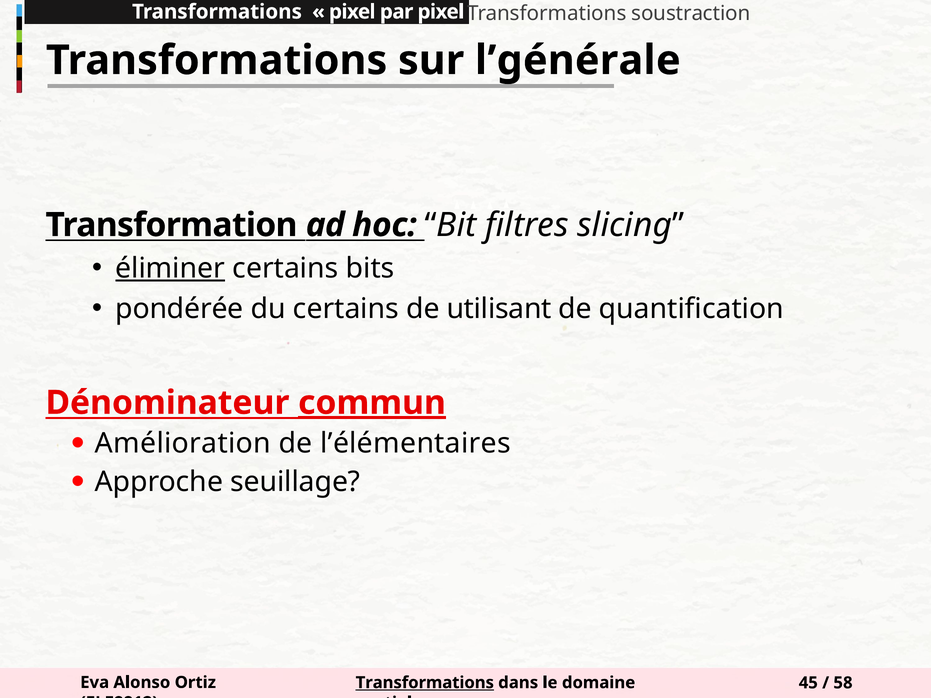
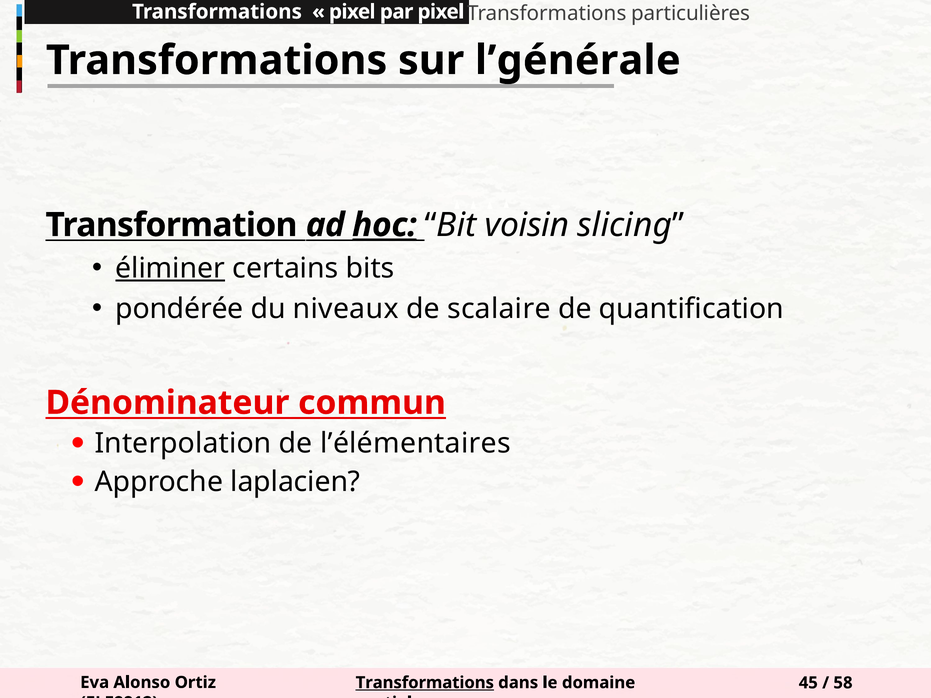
soustraction: soustraction -> particulières (691, 14)
hoc underline: none -> present (384, 225)
filtres: filtres -> voisin (527, 225)
du certains: certains -> niveaux (346, 309)
utilisant: utilisant -> scalaire (499, 309)
commun underline: present -> none (372, 403)
Amélioration: Amélioration -> Interpolation (183, 444)
seuillage: seuillage -> laplacien (295, 482)
